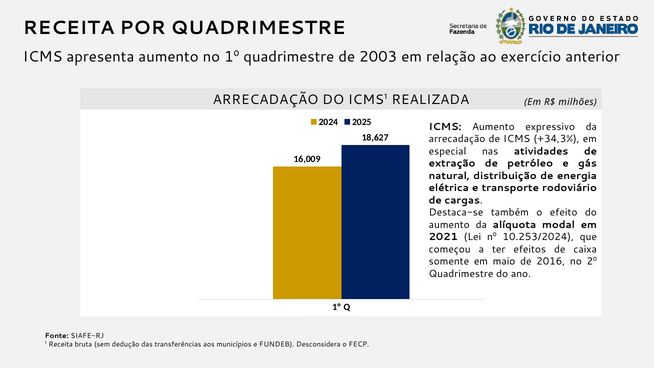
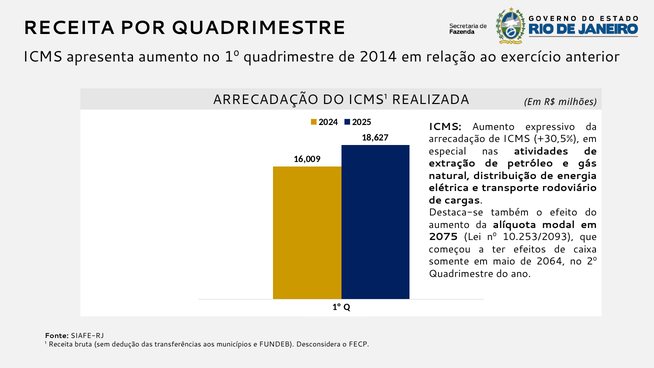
2003: 2003 -> 2014 (378, 57)
+34,3%: +34,3% -> +30,5% (557, 139)
2021: 2021 -> 2075 (443, 237)
10.253/2024: 10.253/2024 -> 10.253/2093 (538, 237)
2016: 2016 -> 2064 (551, 261)
